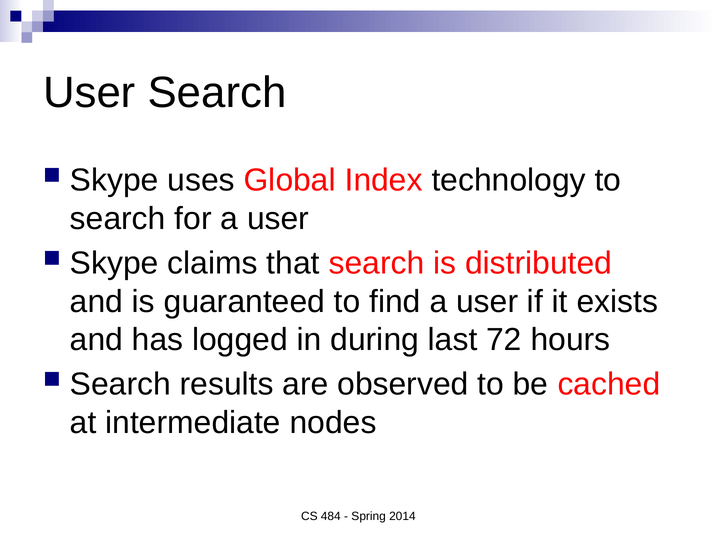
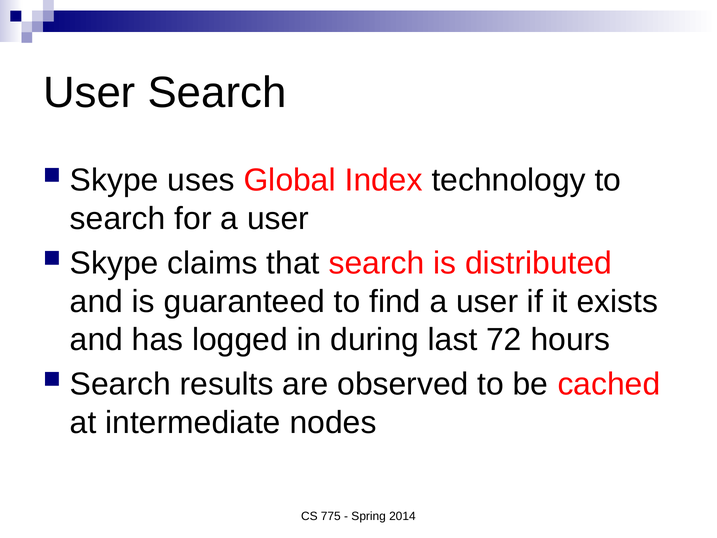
484: 484 -> 775 (331, 516)
